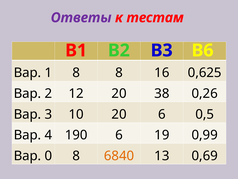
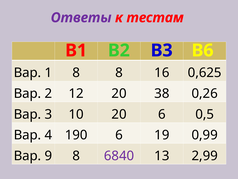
0: 0 -> 9 (48, 155)
6840 colour: orange -> purple (119, 155)
0,69: 0,69 -> 2,99 (205, 155)
